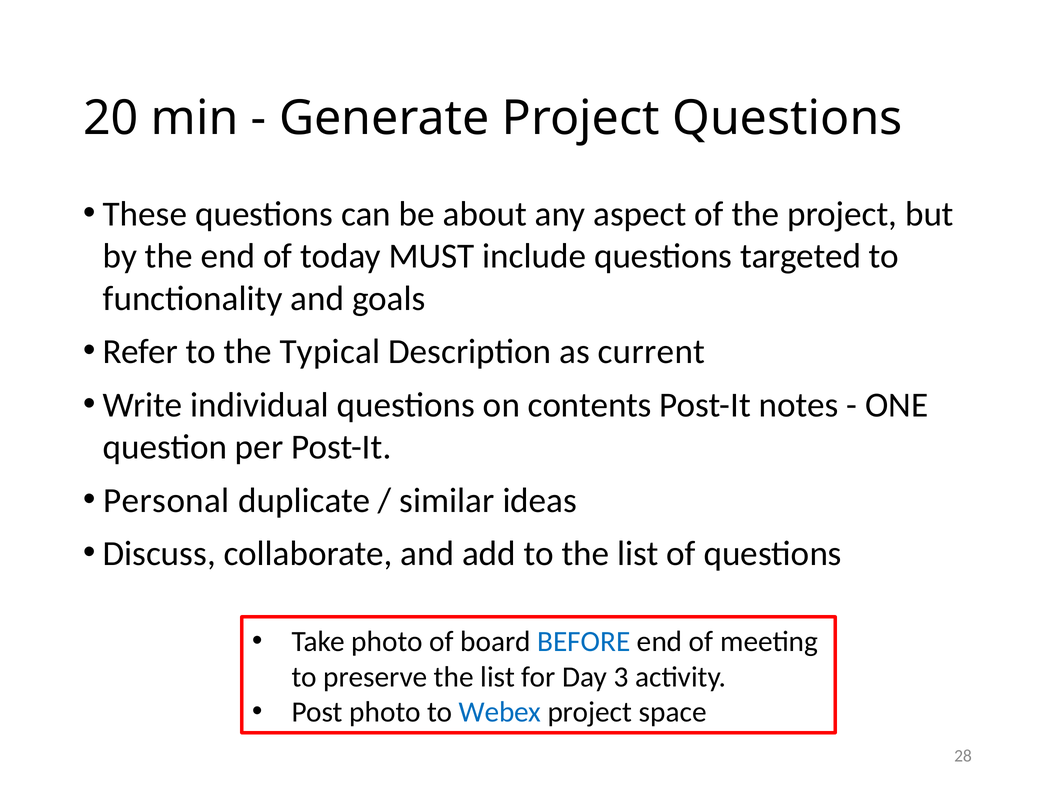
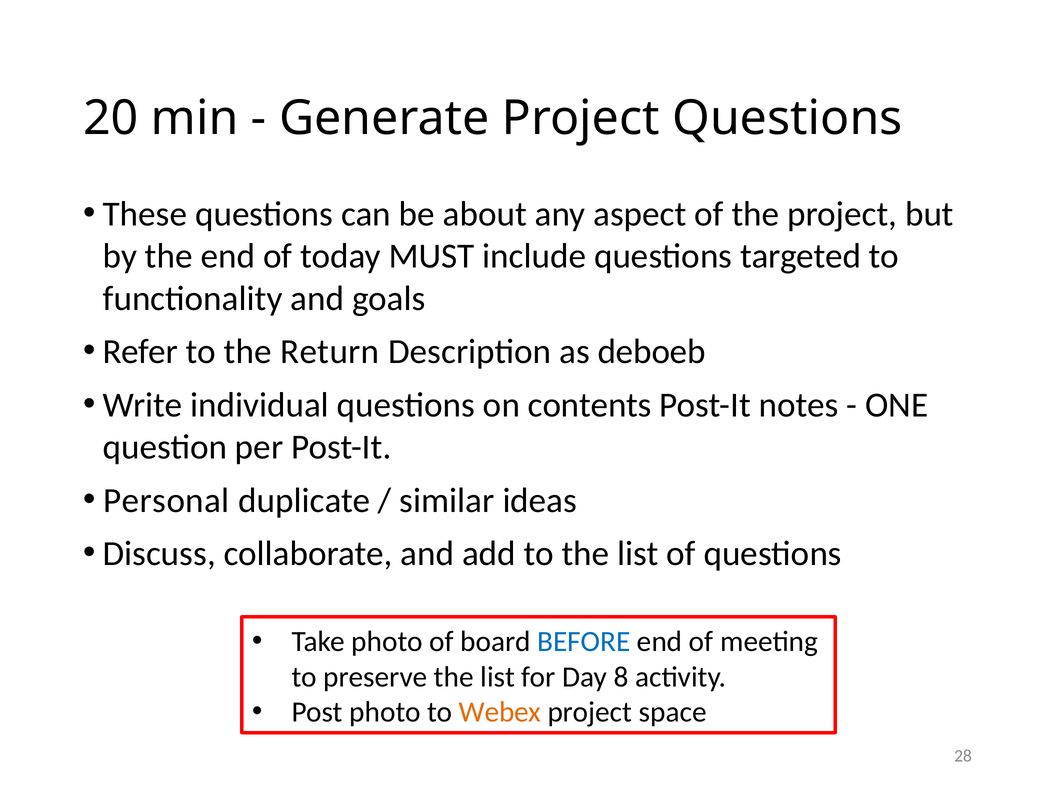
Typical: Typical -> Return (330, 351)
current: current -> deboeb (652, 351)
3: 3 -> 8 (621, 676)
Webex colour: blue -> orange (500, 711)
